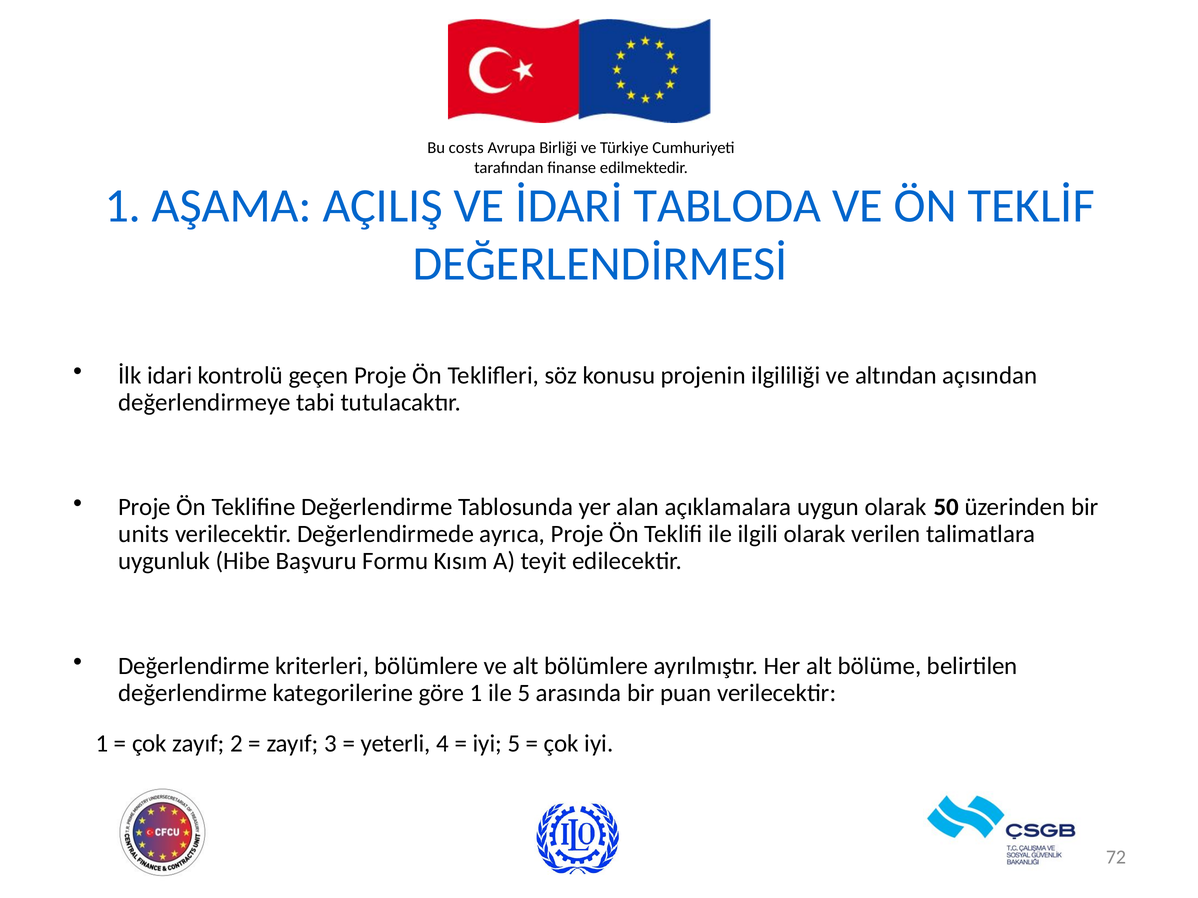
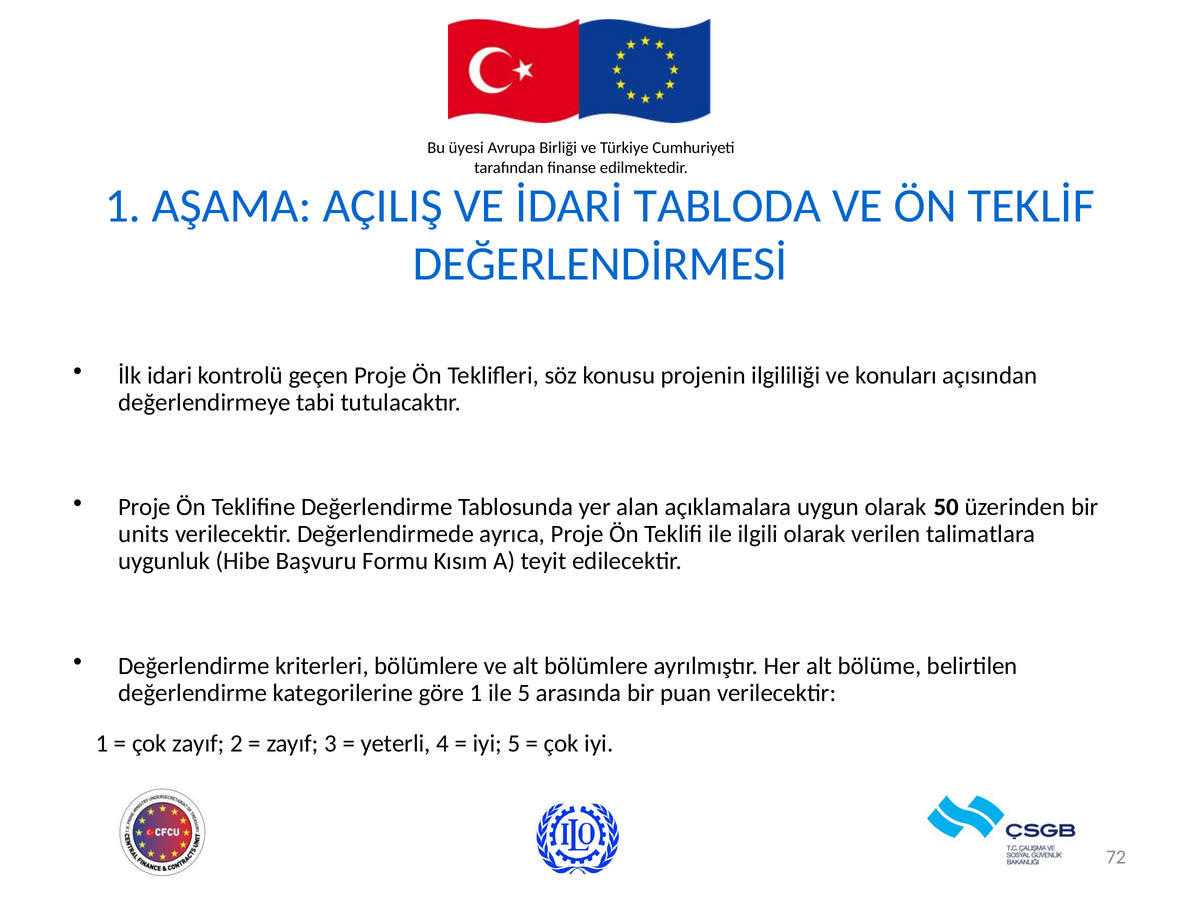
costs: costs -> üyesi (466, 148)
altından: altından -> konuları (896, 376)
